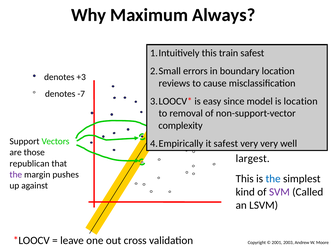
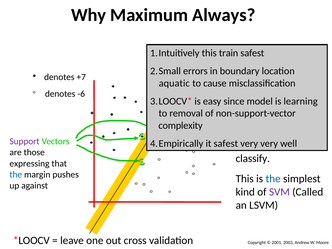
+3: +3 -> +7 (81, 77)
reviews: reviews -> aquatic (174, 83)
-7: -7 -> -6 (81, 94)
location: location -> learning (301, 101)
Support colour: black -> purple (25, 141)
largest: largest -> classify (253, 159)
republican: republican -> expressing (29, 163)
the colour: purple -> blue (16, 175)
